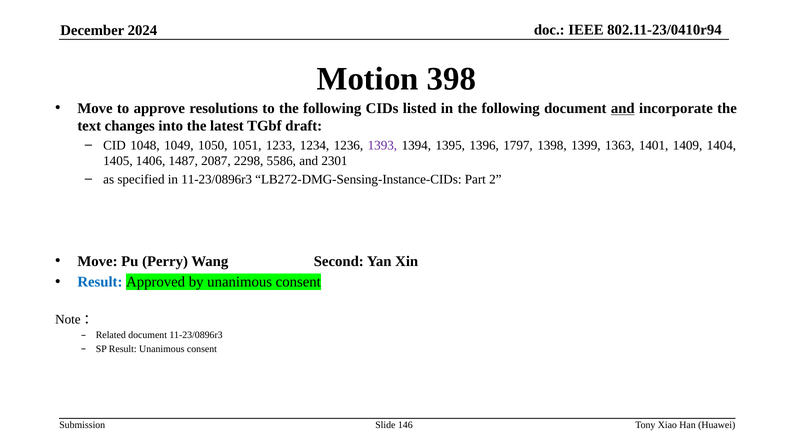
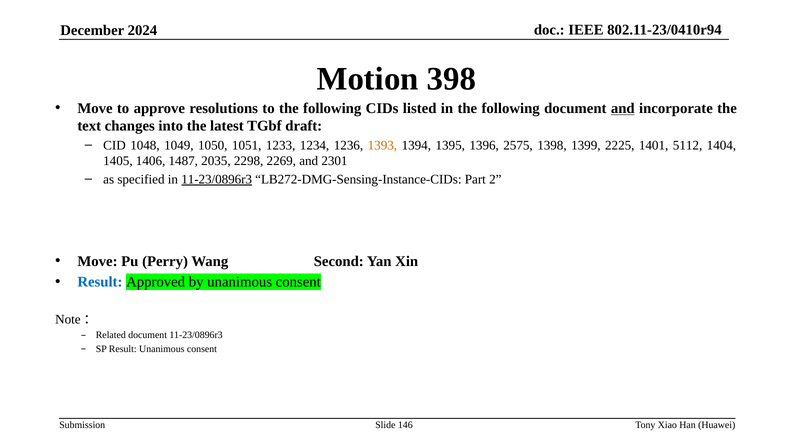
1393 colour: purple -> orange (382, 145)
1797: 1797 -> 2575 (518, 145)
1363: 1363 -> 2225 (620, 145)
1409: 1409 -> 5112 (688, 145)
2087: 2087 -> 2035 (216, 161)
5586: 5586 -> 2269 (281, 161)
11-23/0896r3 underline: none -> present (217, 180)
